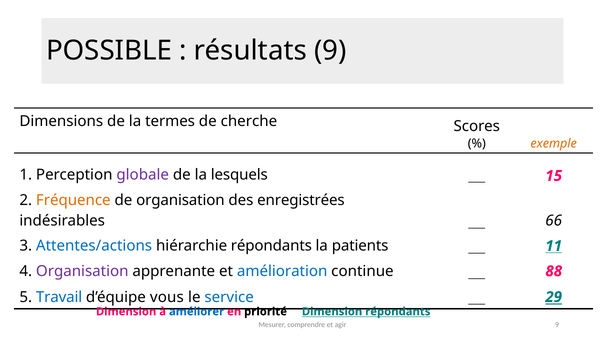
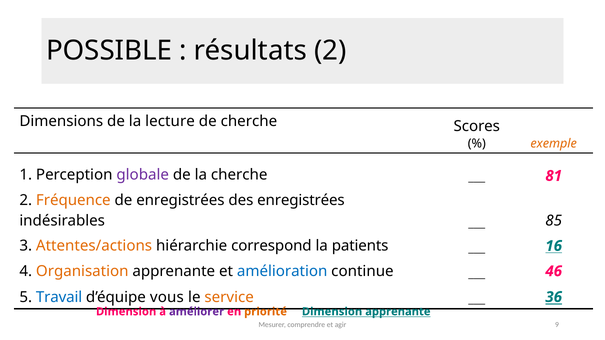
résultats 9: 9 -> 2 (330, 51)
termes: termes -> lecture (170, 122)
la lesquels: lesquels -> cherche (239, 175)
15: 15 -> 81 (554, 176)
de organisation: organisation -> enregistrées (180, 200)
66: 66 -> 85 (554, 221)
Attentes/actions colour: blue -> orange (94, 246)
hiérarchie répondants: répondants -> correspond (271, 246)
11: 11 -> 16 (554, 246)
Organisation colour: purple -> orange (82, 271)
88: 88 -> 46 (554, 271)
service colour: blue -> orange (229, 297)
29: 29 -> 36 (554, 297)
améliorer colour: blue -> purple (197, 312)
priorité colour: black -> orange (266, 312)
Dimension répondants: répondants -> apprenante (398, 312)
